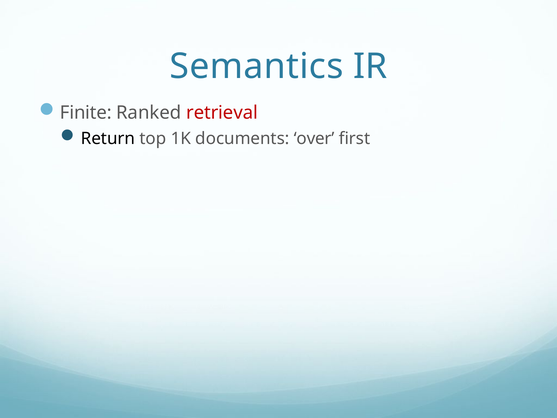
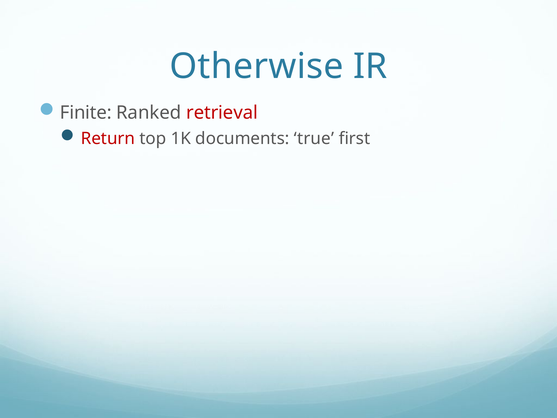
Semantics: Semantics -> Otherwise (257, 66)
Return colour: black -> red (108, 139)
over: over -> true (314, 139)
